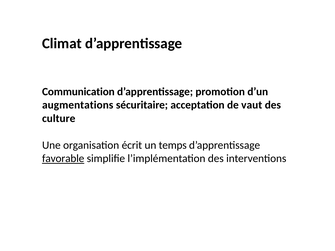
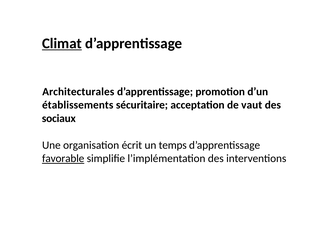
Climat underline: none -> present (62, 44)
Communication: Communication -> Architecturales (78, 92)
augmentations: augmentations -> établissements (78, 105)
culture: culture -> sociaux (59, 118)
